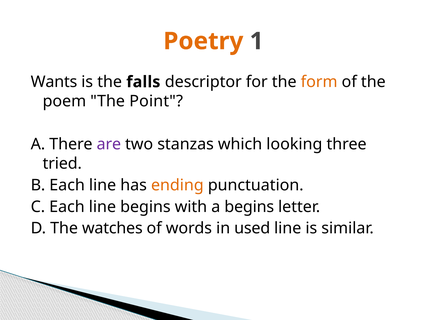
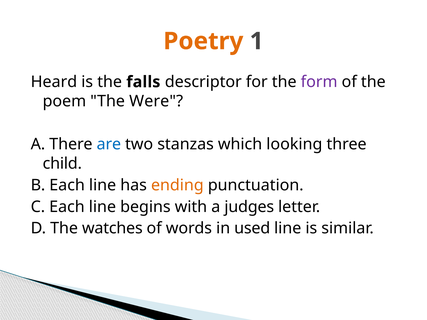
Wants: Wants -> Heard (54, 82)
form colour: orange -> purple (319, 82)
Point: Point -> Were (156, 101)
are colour: purple -> blue (109, 144)
tried: tried -> child (62, 164)
a begins: begins -> judges (249, 207)
